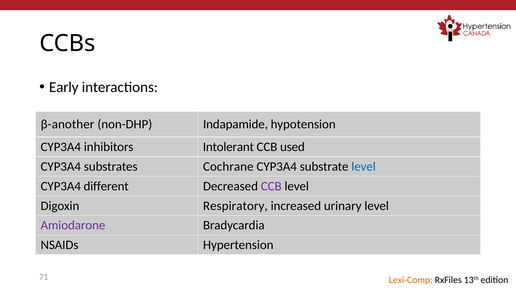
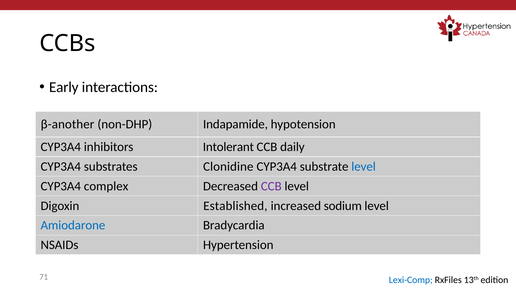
used: used -> daily (292, 147)
Cochrane: Cochrane -> Clonidine (228, 167)
different: different -> complex (106, 186)
Respiratory: Respiratory -> Established (235, 206)
urinary: urinary -> sodium (343, 206)
Amiodarone colour: purple -> blue (73, 226)
Lexi-Comp colour: orange -> blue (411, 280)
